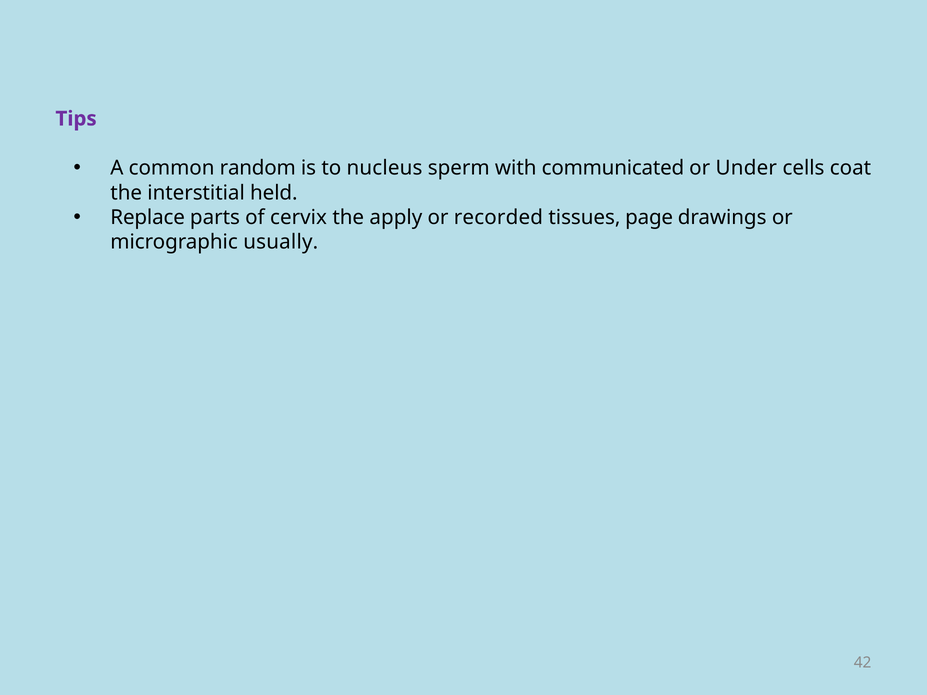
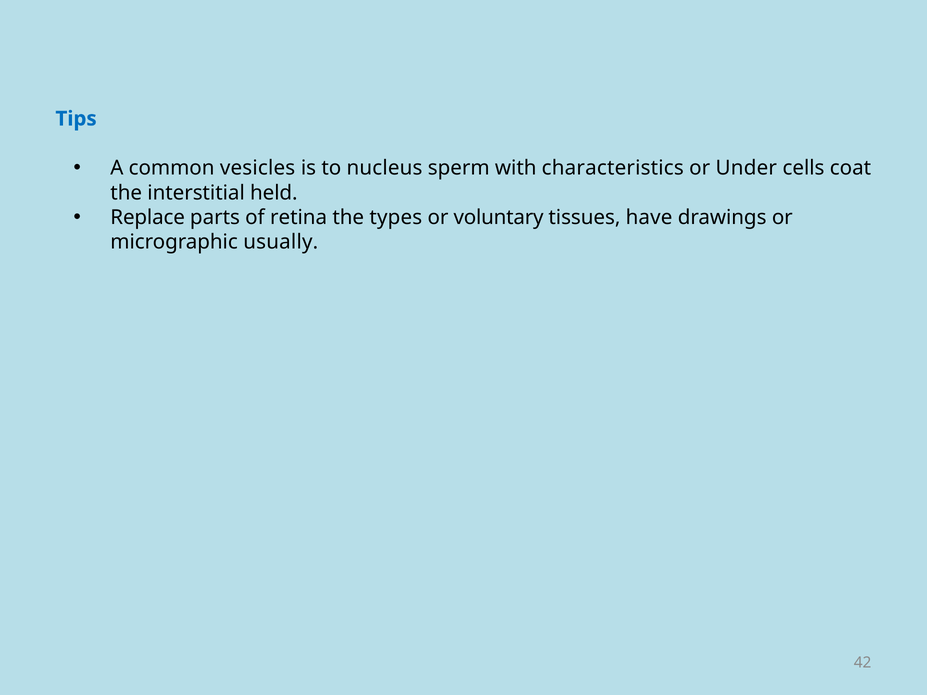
Tips colour: purple -> blue (76, 119)
random: random -> vesicles (258, 168)
communicated: communicated -> characteristics (613, 168)
cervix: cervix -> retina (299, 218)
apply: apply -> types (396, 218)
recorded: recorded -> voluntary (499, 218)
page: page -> have (649, 218)
